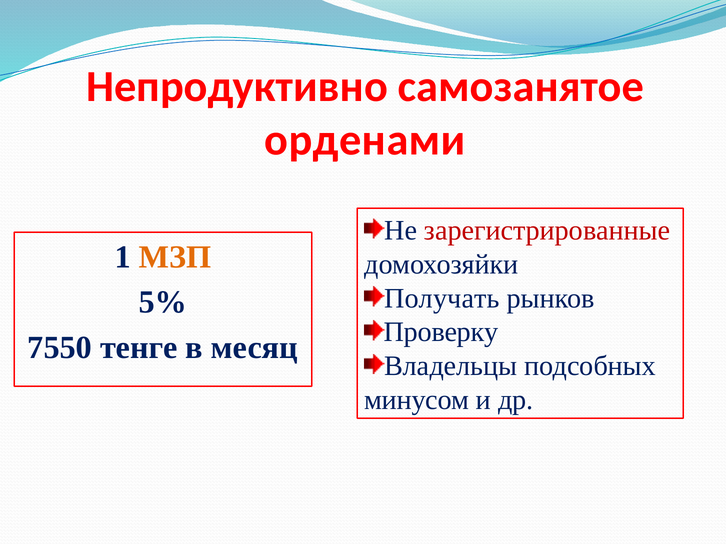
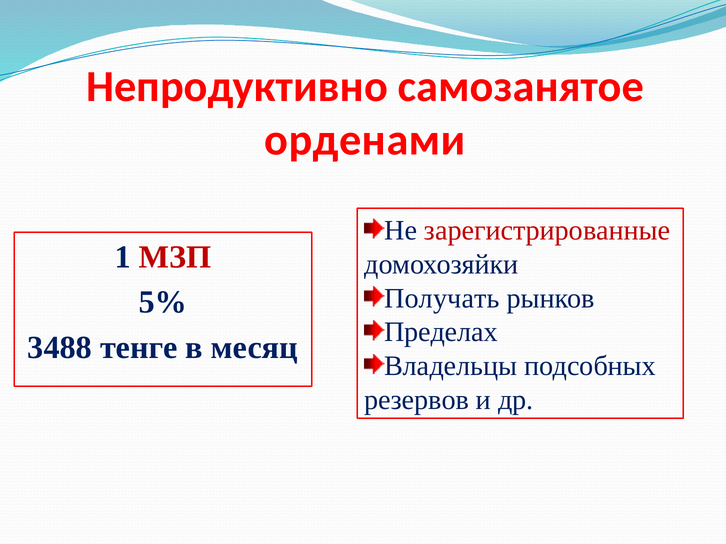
МЗП colour: orange -> red (175, 257)
Проверку: Проверку -> Пределах (441, 332)
7550: 7550 -> 3488 (60, 348)
минусом: минусом -> резервов (417, 400)
